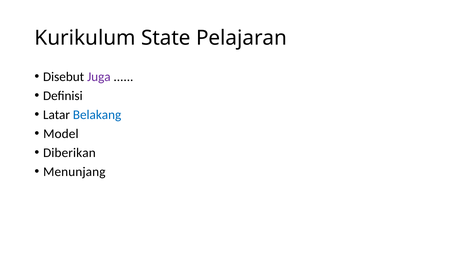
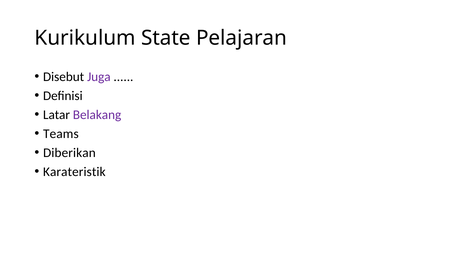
Belakang colour: blue -> purple (97, 115)
Model: Model -> Teams (61, 134)
Menunjang: Menunjang -> Karateristik (74, 172)
